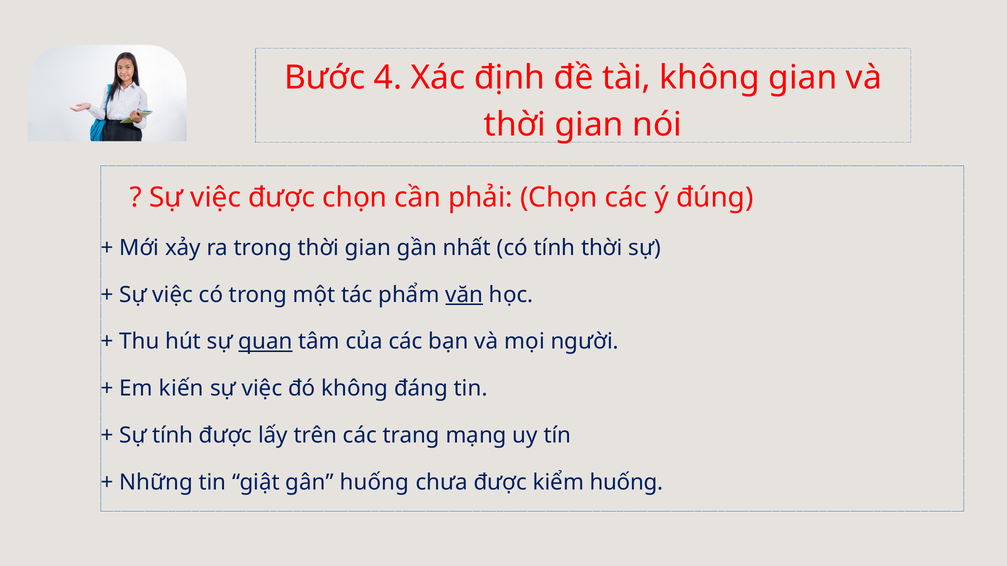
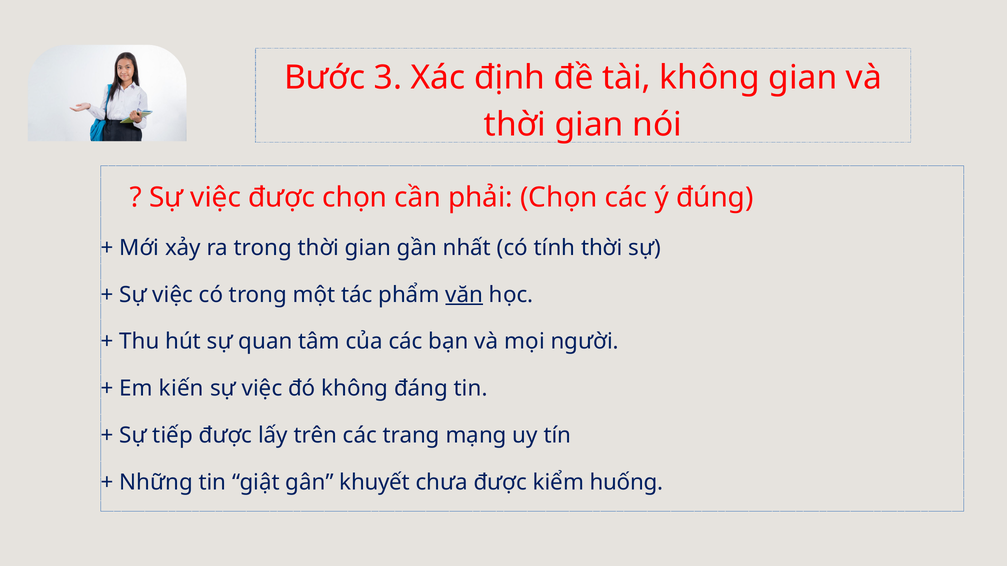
4: 4 -> 3 (388, 78)
quan underline: present -> none (265, 342)
Sự tính: tính -> tiếp (173, 436)
gân huống: huống -> khuyết (375, 483)
